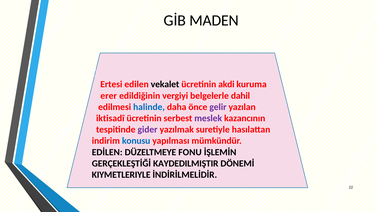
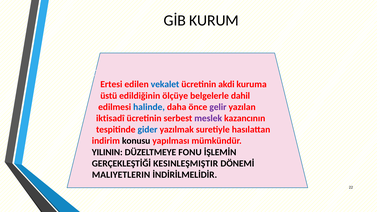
MADEN: MADEN -> KURUM (214, 20)
vekalet colour: black -> blue (165, 84)
erer: erer -> üstü (109, 96)
vergiyi: vergiyi -> ölçüye (175, 96)
gider colour: purple -> blue (148, 130)
konusu colour: blue -> black (136, 141)
EDİLEN: EDİLEN -> YILININ (107, 152)
KAYDEDILMIŞTIR: KAYDEDILMIŞTIR -> KESINLEŞMIŞTIR (186, 164)
KIYMETLERIYLE: KIYMETLERIYLE -> MALIYETLERIN (121, 175)
